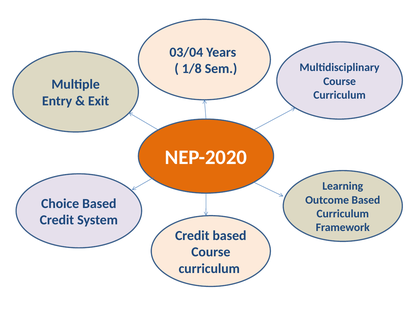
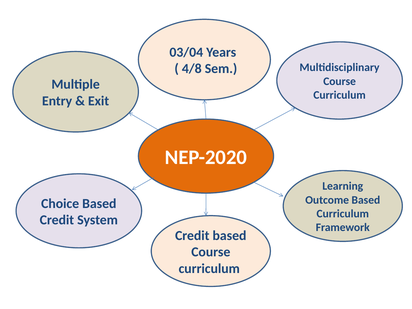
1/8: 1/8 -> 4/8 (192, 69)
